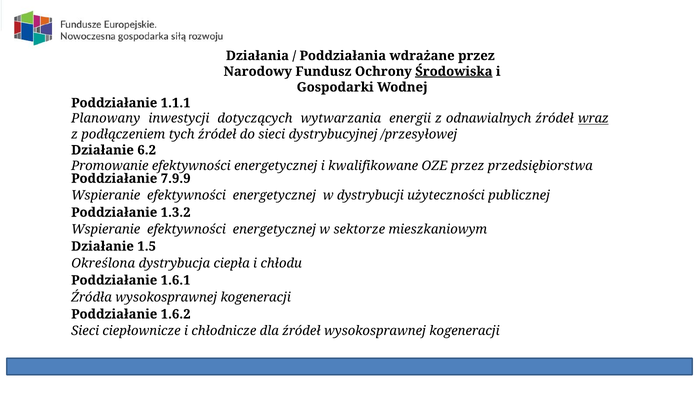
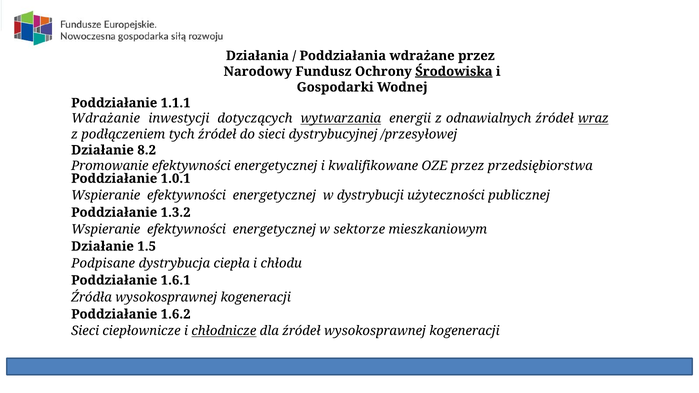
Planowany: Planowany -> Wdrażanie (106, 119)
wytwarzania underline: none -> present (341, 119)
6.2: 6.2 -> 8.2 (147, 150)
7.9.9: 7.9.9 -> 1.0.1 (176, 179)
Określona: Określona -> Podpisane (103, 263)
chłodnicze underline: none -> present (224, 331)
